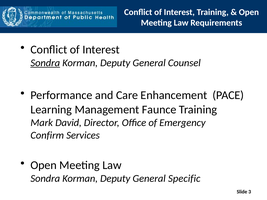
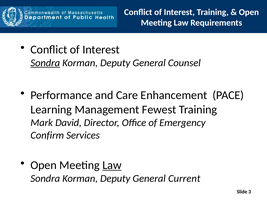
Faunce: Faunce -> Fewest (159, 110)
Law underline: none -> present (112, 165)
Specific: Specific -> Current (184, 179)
